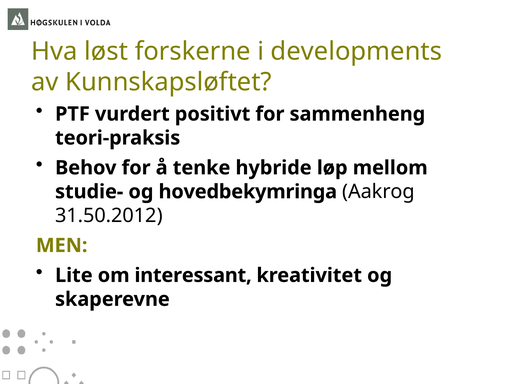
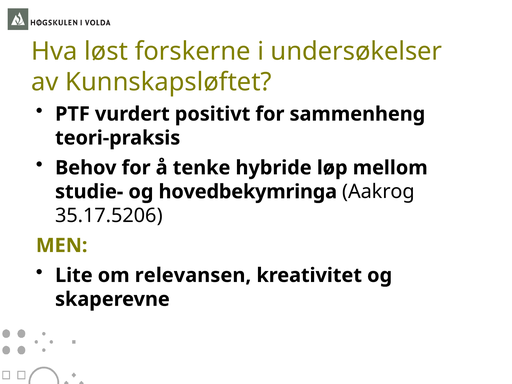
developments: developments -> undersøkelser (356, 51)
31.50.2012: 31.50.2012 -> 35.17.5206 (109, 216)
interessant: interessant -> relevansen (193, 275)
